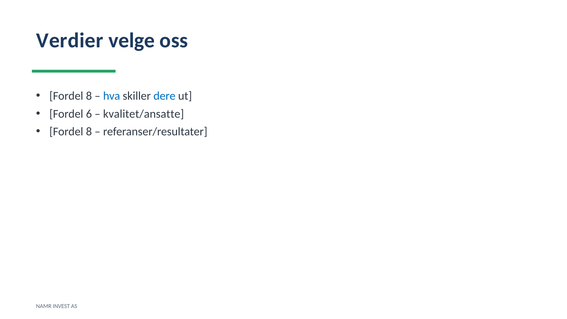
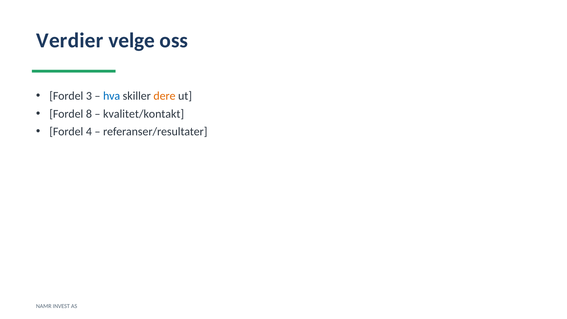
8: 8 -> 3 (89, 96)
dere colour: blue -> orange (164, 96)
6: 6 -> 8 (89, 114)
kvalitet/ansatte: kvalitet/ansatte -> kvalitet/kontakt (144, 114)
8: 8 -> 4 (89, 131)
